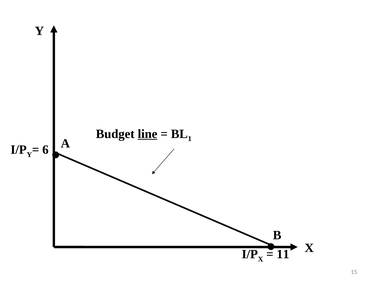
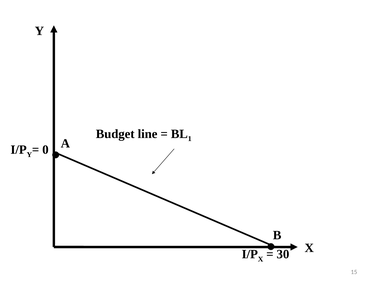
line underline: present -> none (148, 134)
6: 6 -> 0 (45, 150)
11: 11 -> 30 (283, 254)
